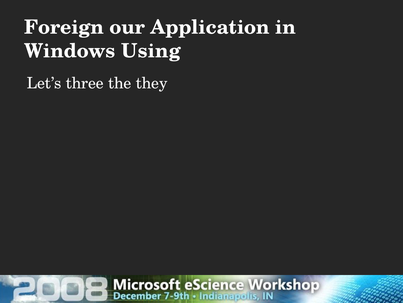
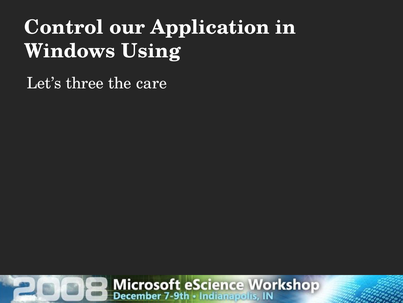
Foreign: Foreign -> Control (64, 27)
they: they -> care (151, 83)
